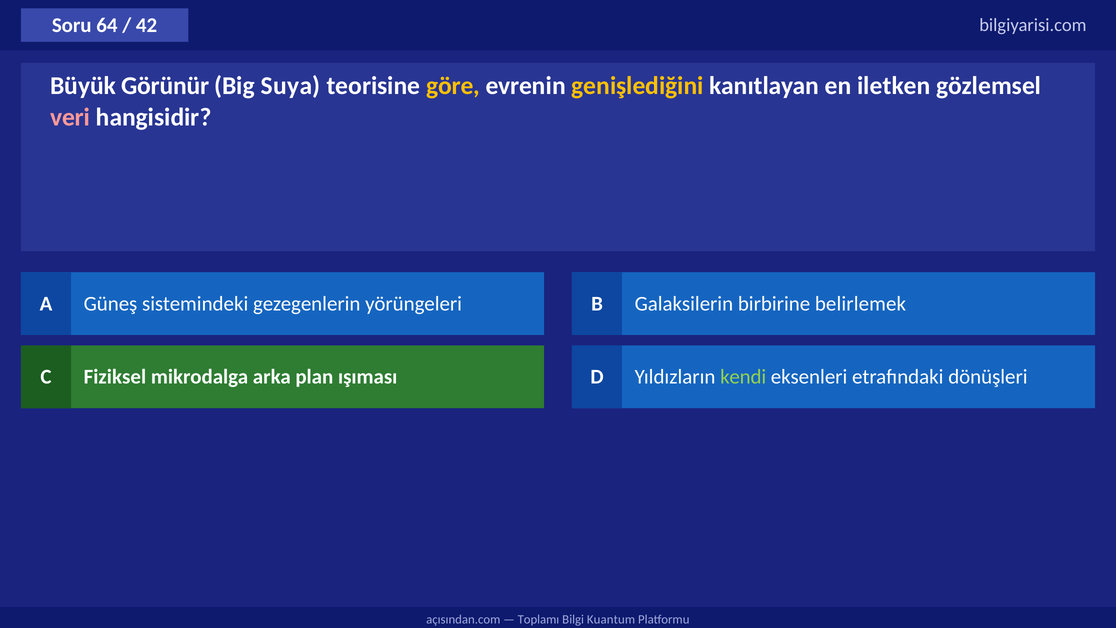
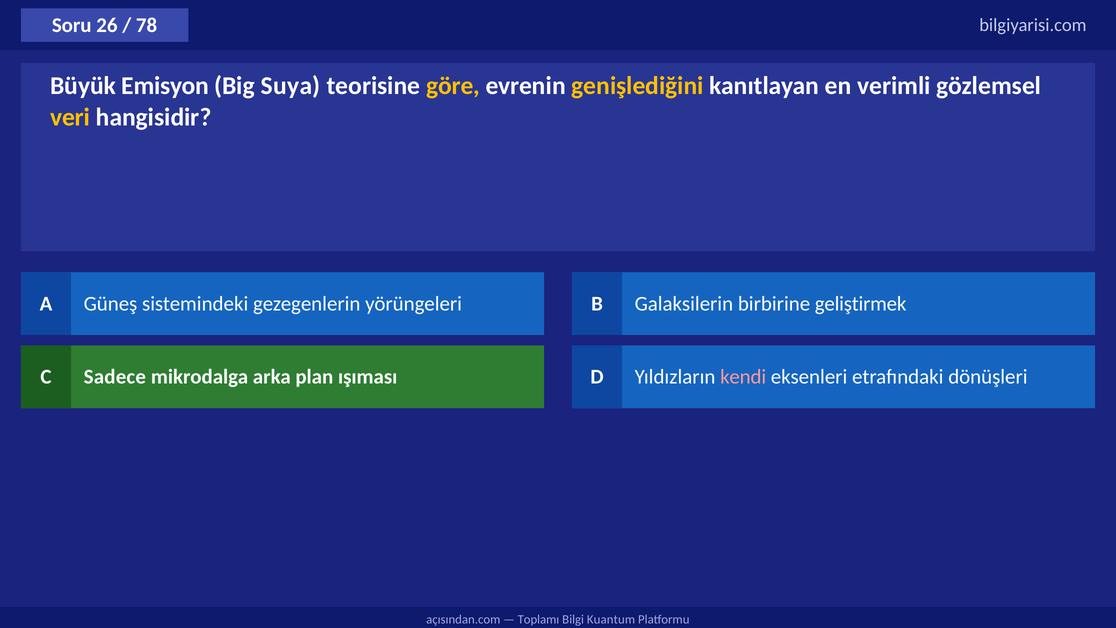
64: 64 -> 26 (107, 26)
42: 42 -> 78 (147, 26)
Görünür: Görünür -> Emisyon (165, 86)
iletken: iletken -> verimli (894, 86)
veri colour: pink -> yellow (70, 117)
belirlemek: belirlemek -> geliştirmek (861, 304)
Fiziksel: Fiziksel -> Sadece (115, 377)
kendi colour: light green -> pink (743, 377)
